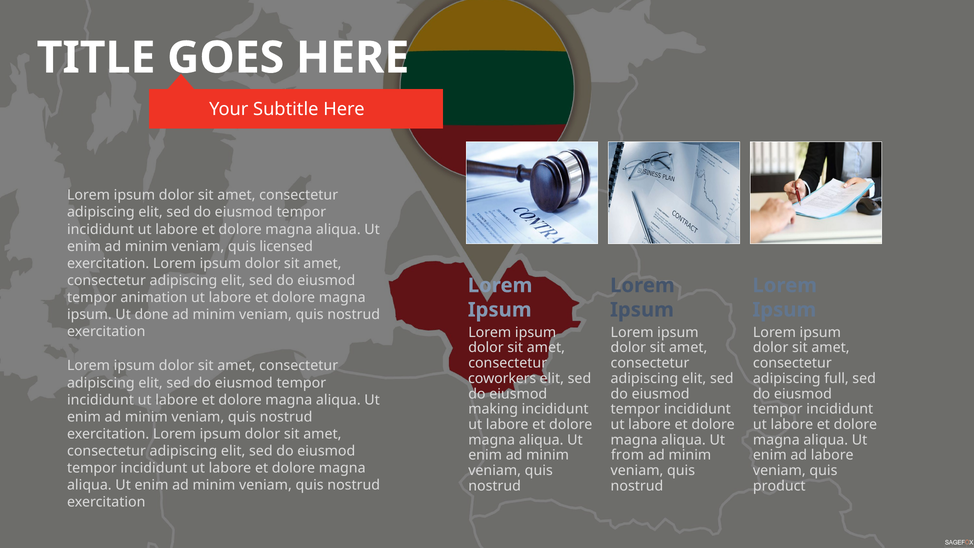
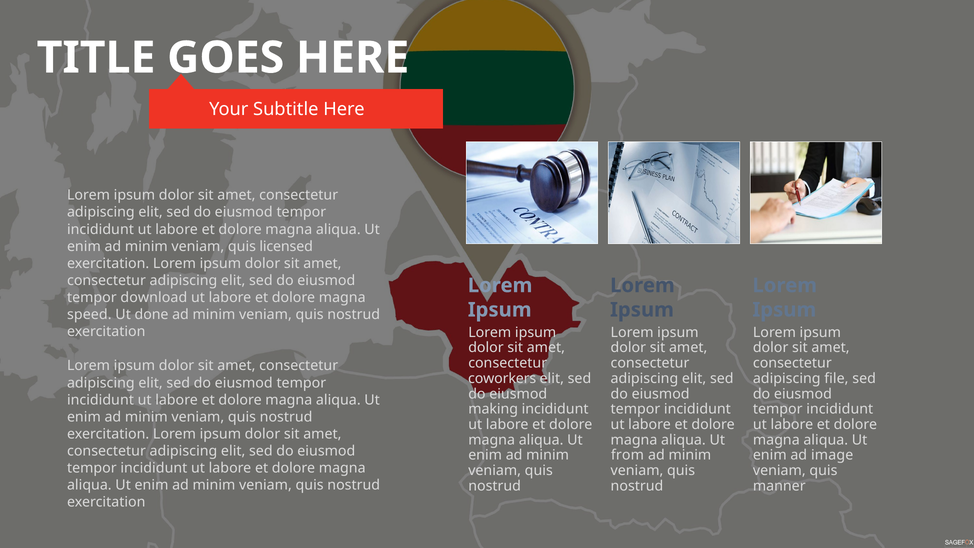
animation: animation -> download (154, 297)
ipsum: ipsum -> speed (89, 315)
full: full -> file (836, 378)
ad labore: labore -> image (832, 455)
product: product -> manner (779, 486)
